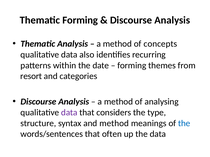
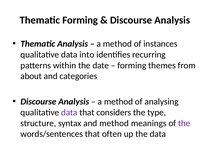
concepts: concepts -> instances (160, 44)
also: also -> into (87, 55)
resort: resort -> about (31, 76)
the colour: blue -> purple (184, 124)
